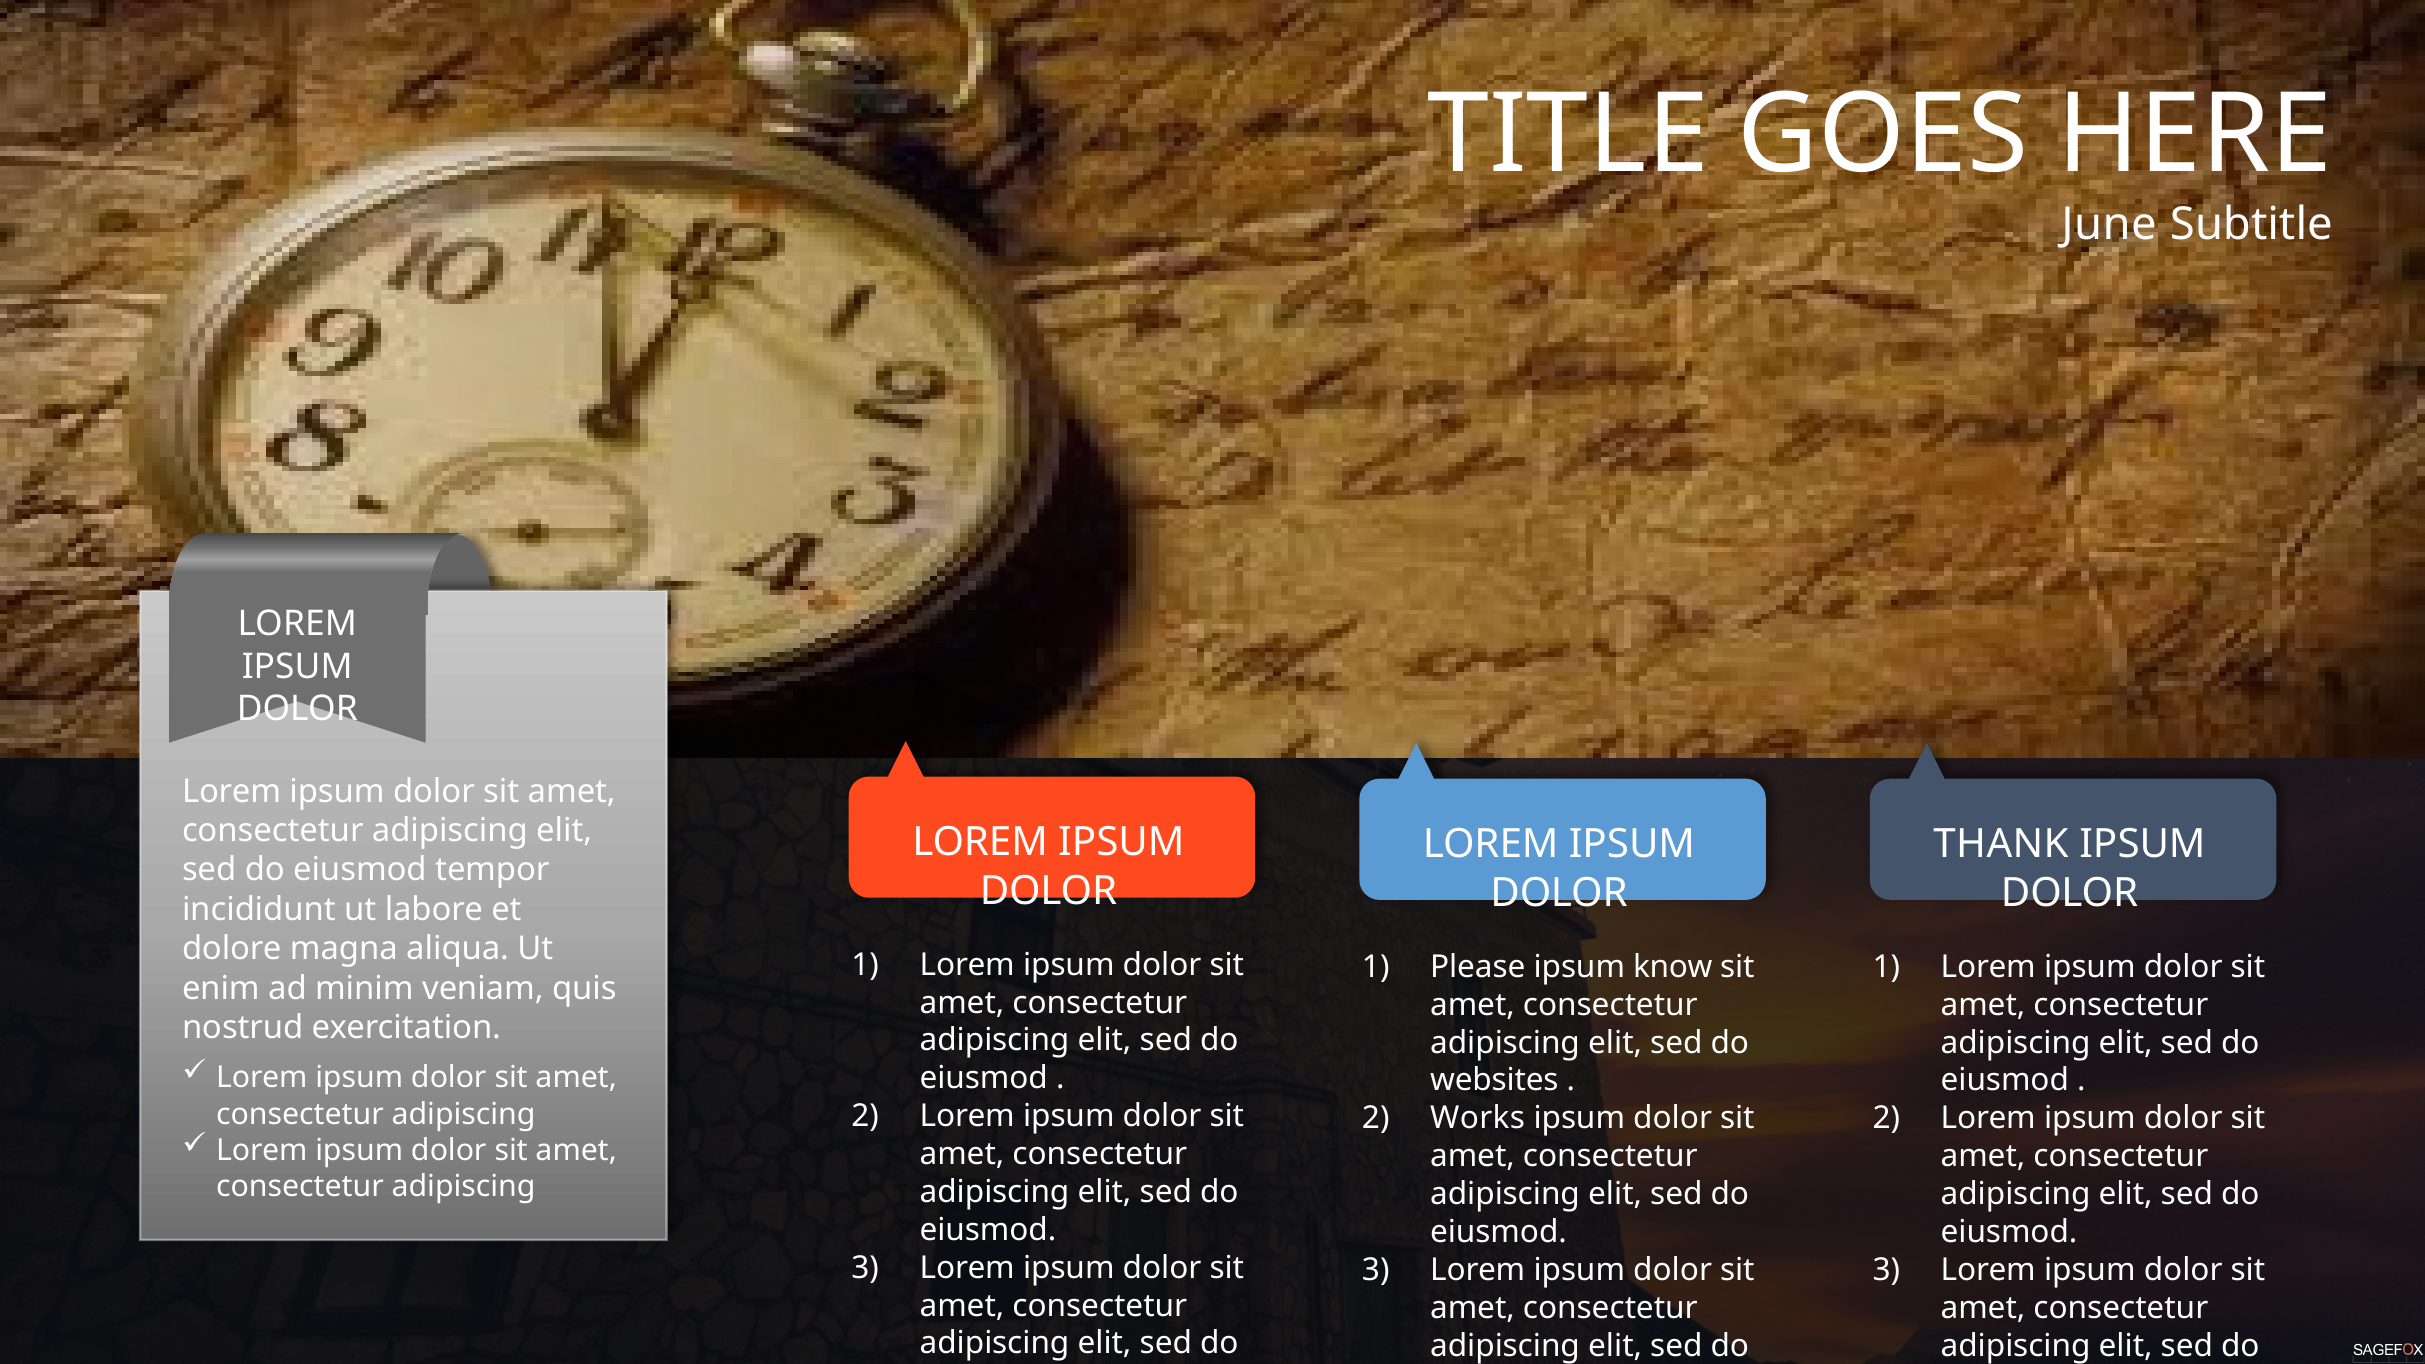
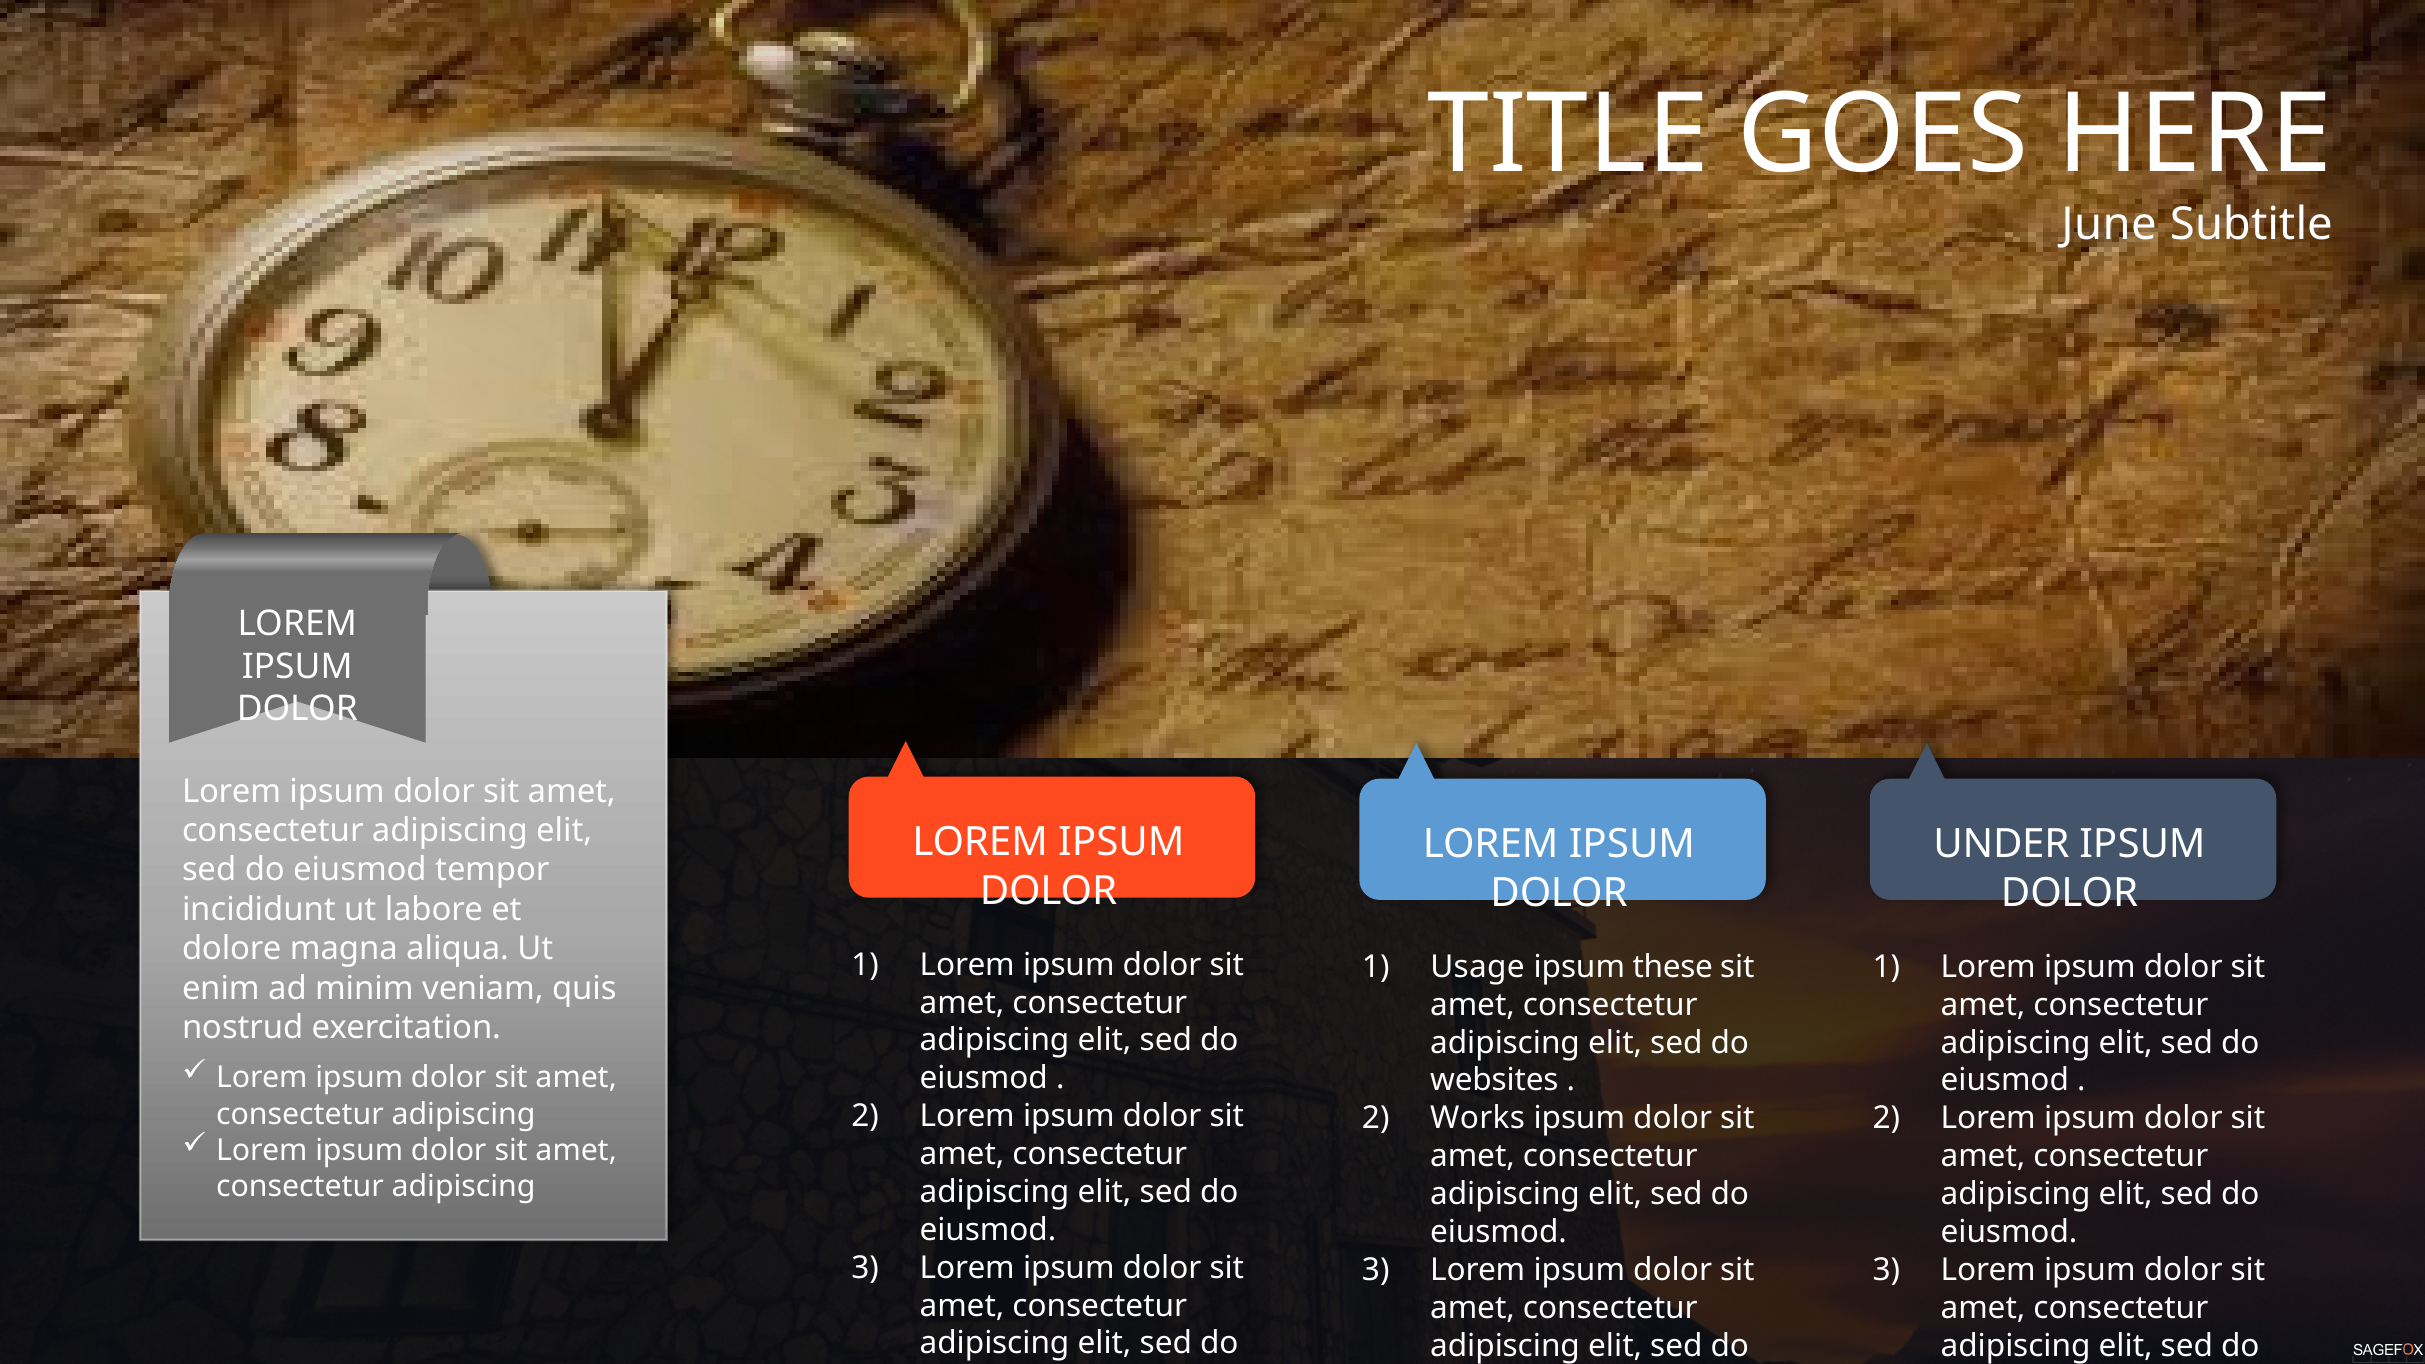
THANK: THANK -> UNDER (2001, 845)
Please: Please -> Usage (1478, 967)
know: know -> these (1673, 967)
